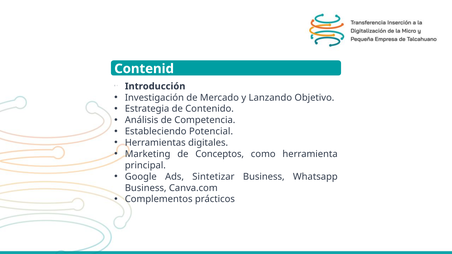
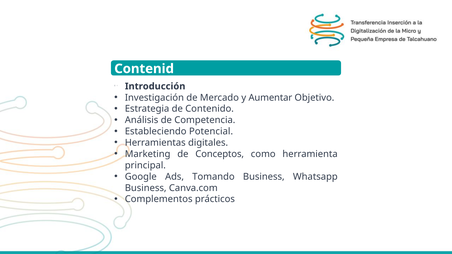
Lanzando: Lanzando -> Aumentar (270, 98)
Sintetizar: Sintetizar -> Tomando (213, 177)
